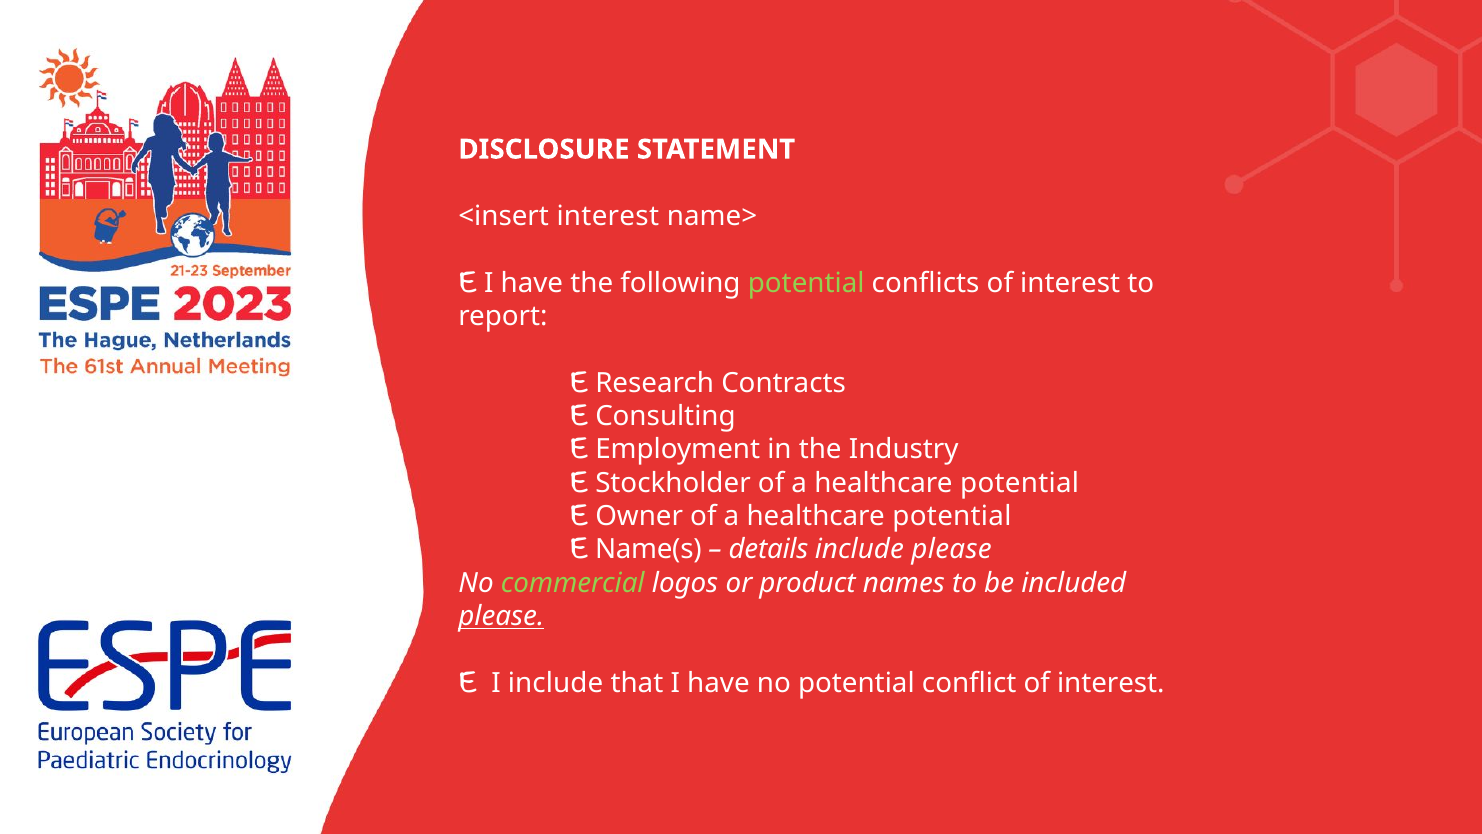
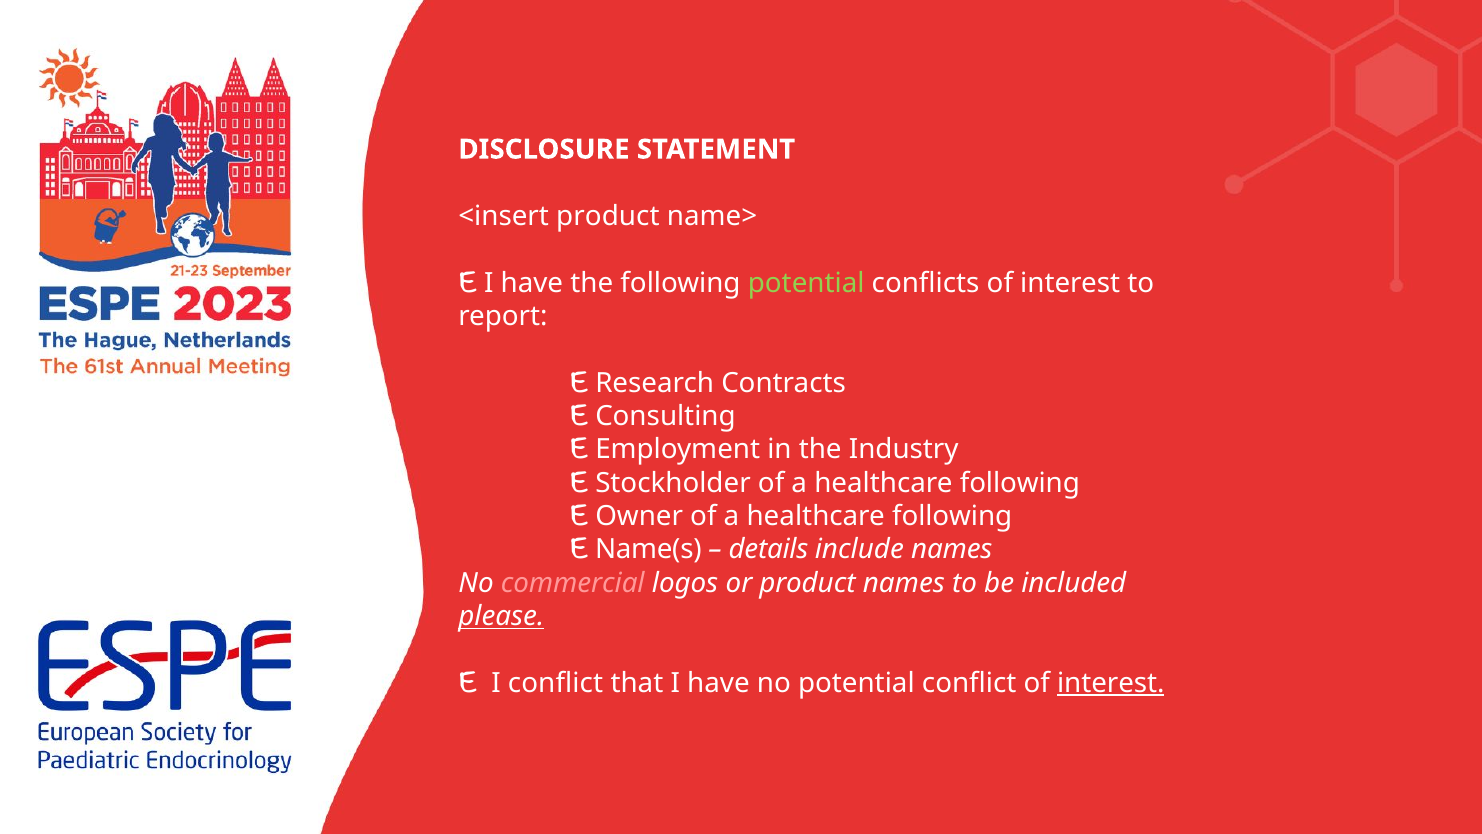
<insert interest: interest -> product (608, 216)
potential: potential -> following (1020, 483)
potential: potential -> following (952, 516)
include please: please -> names (952, 549)
commercial colour: light green -> pink (573, 583)
I include: include -> conflict (556, 683)
interest underline: none -> present (1111, 683)
